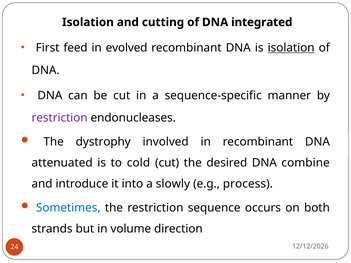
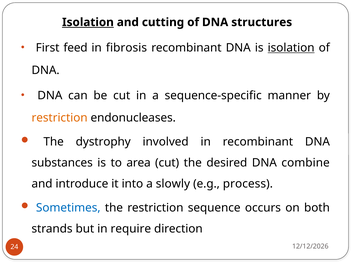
Isolation underline: none -> present (88, 22)
integrated: integrated -> structures (262, 22)
evolved: evolved -> fibrosis (126, 48)
restriction colour: purple -> orange (60, 118)
attenuated: attenuated -> substances (62, 163)
cold: cold -> area (139, 163)
volume: volume -> require (131, 229)
